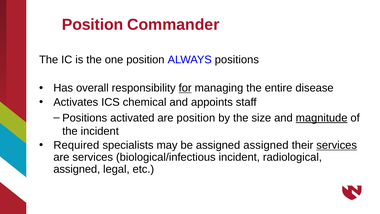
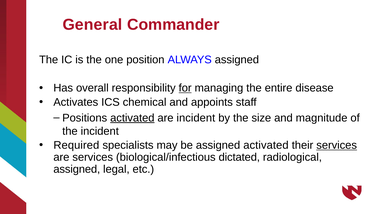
Position: Position -> General (92, 25)
ALWAYS positions: positions -> assigned (237, 60)
activated underline: none -> present (132, 118)
are position: position -> incident (196, 118)
magnitude underline: present -> none (322, 118)
assigned assigned: assigned -> activated (266, 145)
biological/infectious incident: incident -> dictated (239, 157)
